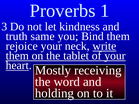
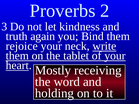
1: 1 -> 2 (105, 11)
same: same -> again (43, 36)
